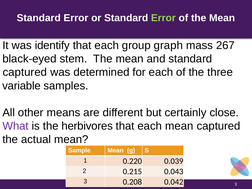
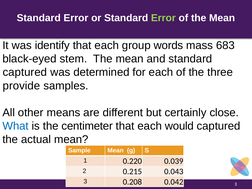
graph: graph -> words (168, 45)
267: 267 -> 683 (225, 45)
variable: variable -> provide (21, 86)
What colour: purple -> blue (16, 126)
herbivores: herbivores -> centimeter (87, 126)
each mean: mean -> would (179, 126)
